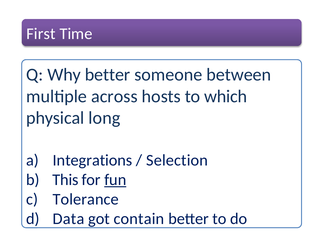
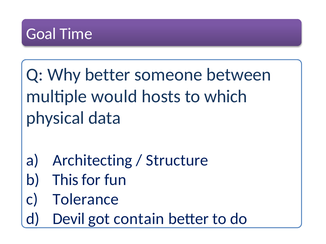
First: First -> Goal (41, 34)
across: across -> would (114, 96)
long: long -> data (105, 118)
Integrations: Integrations -> Architecting (93, 160)
Selection: Selection -> Structure (177, 160)
fun underline: present -> none (115, 180)
Data: Data -> Devil (69, 219)
